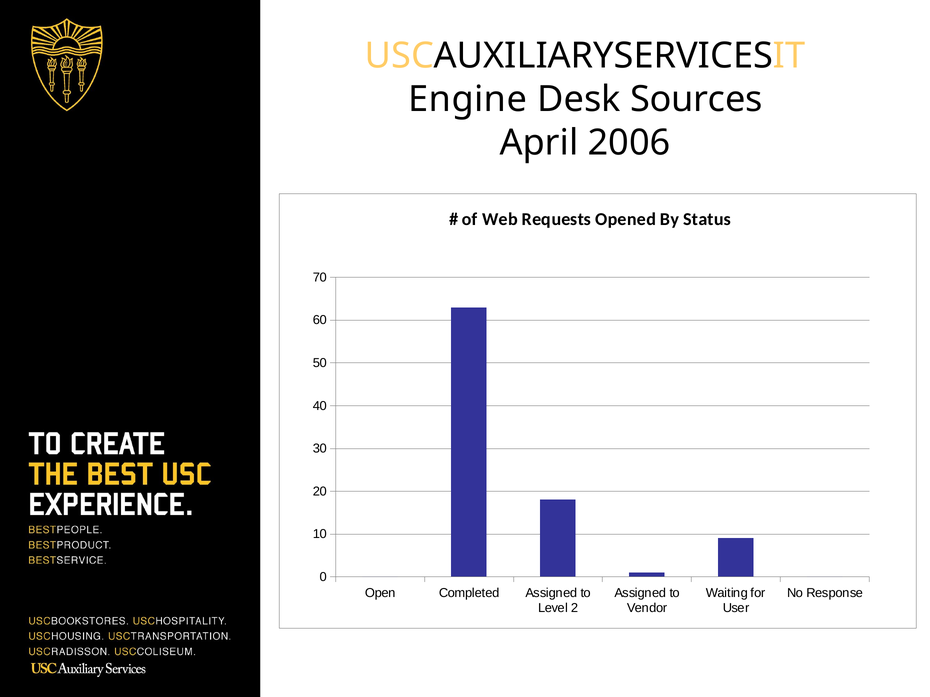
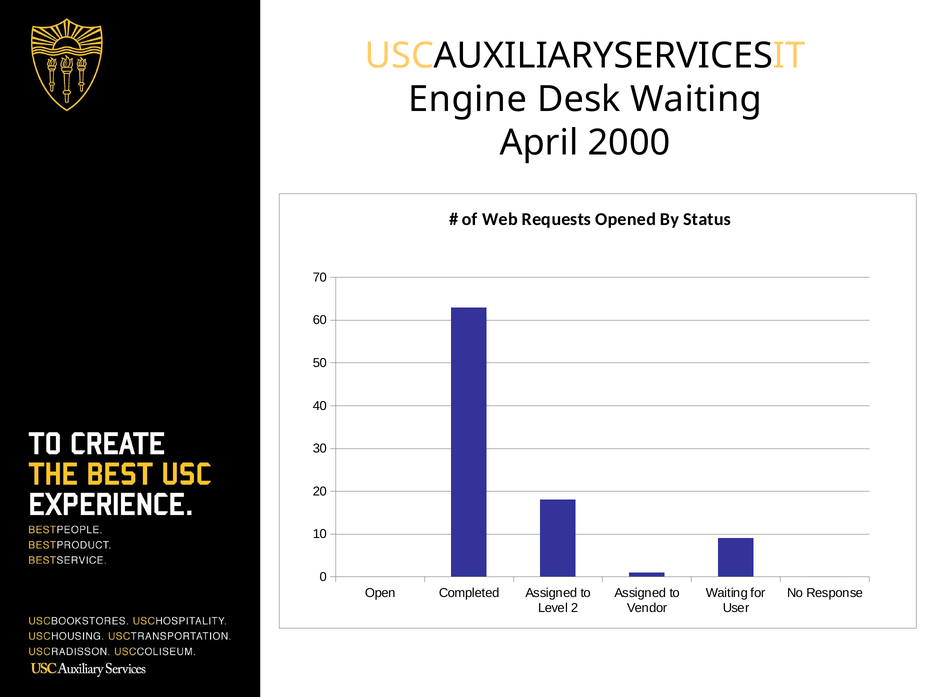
Desk Sources: Sources -> Waiting (696, 99)
2006: 2006 -> 2000 (629, 143)
